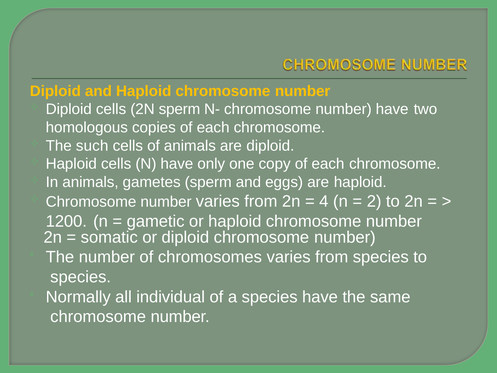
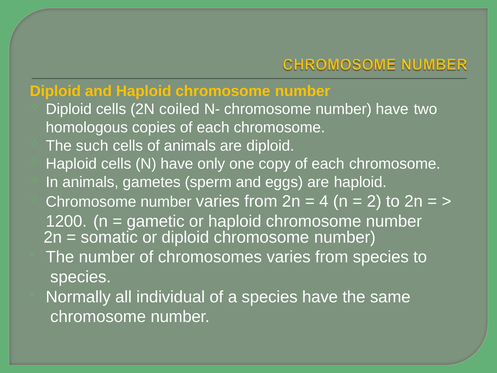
2N sperm: sperm -> coiled (179, 109)
